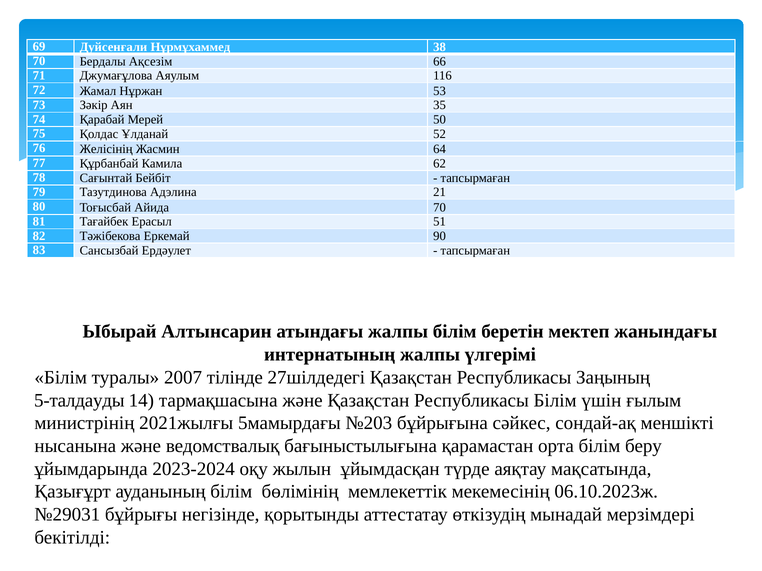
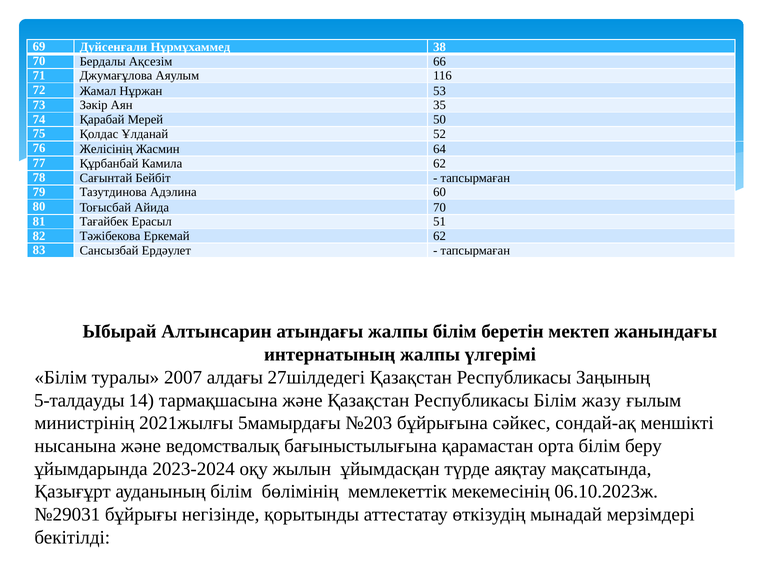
21: 21 -> 60 (440, 192)
Еркемай 90: 90 -> 62 (440, 236)
тілінде: тілінде -> алдағы (235, 378)
үшін: үшін -> жазу (601, 401)
